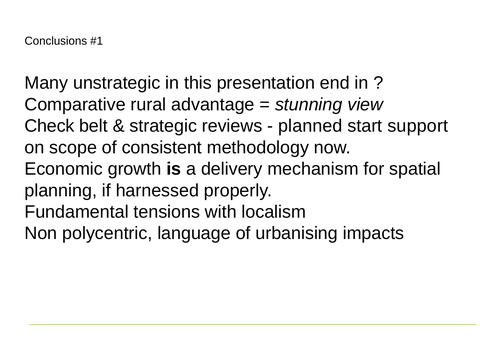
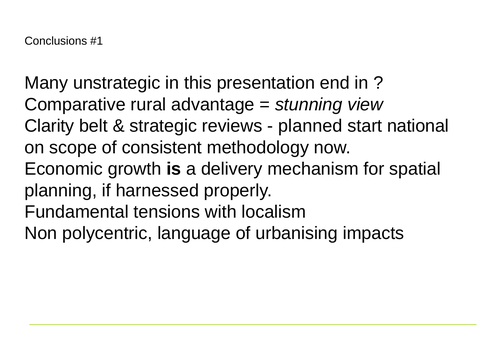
Check: Check -> Clarity (49, 126)
support: support -> national (418, 126)
